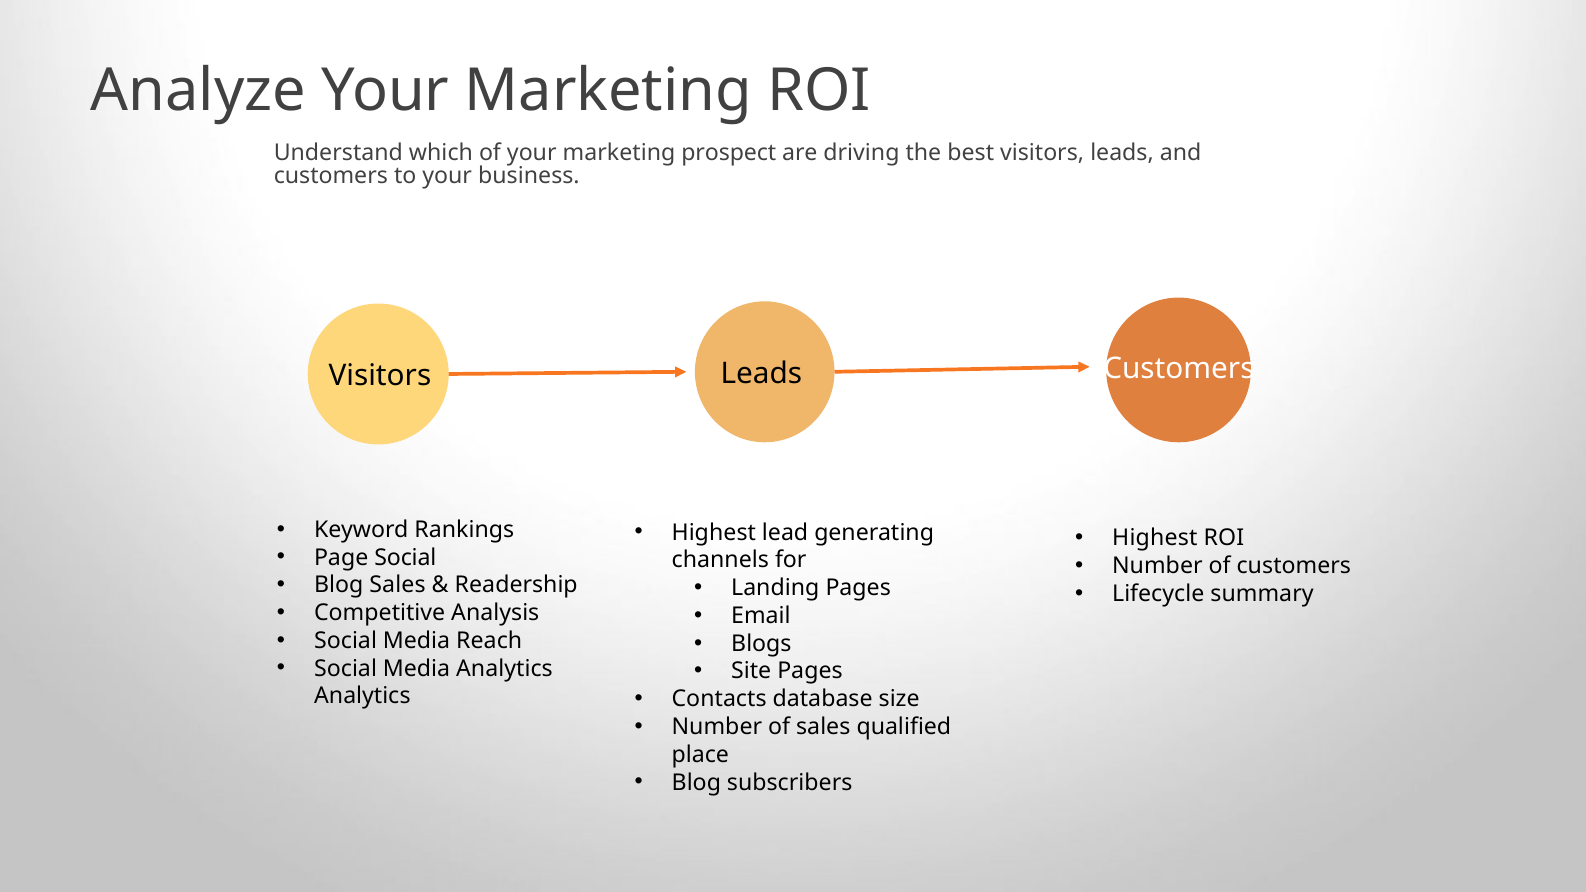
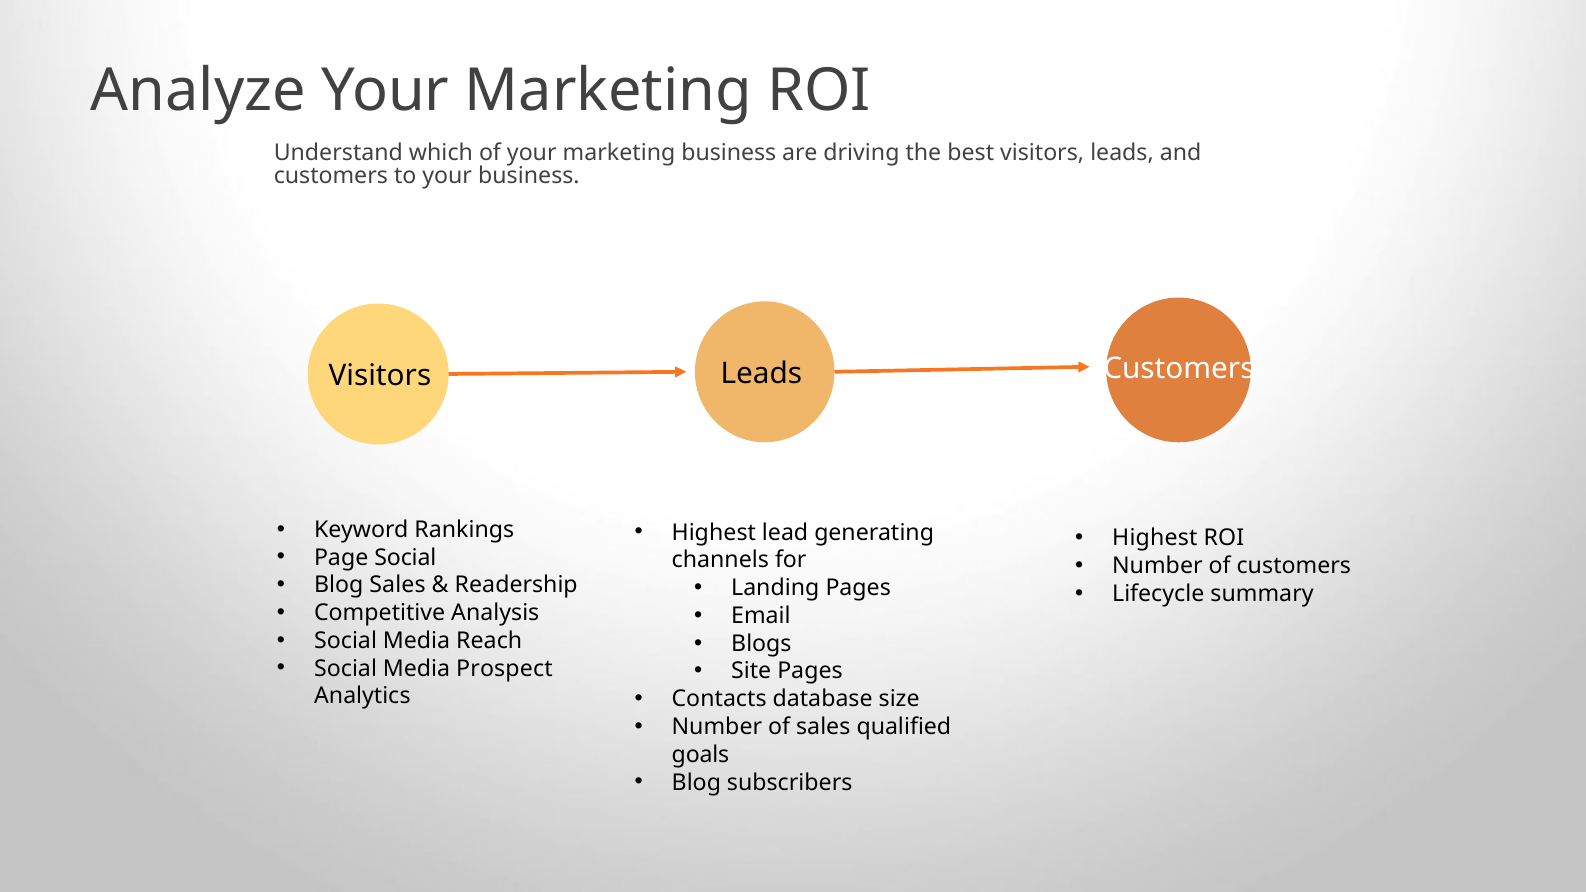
marketing prospect: prospect -> business (729, 153)
Media Analytics: Analytics -> Prospect (504, 669)
place: place -> goals (700, 755)
